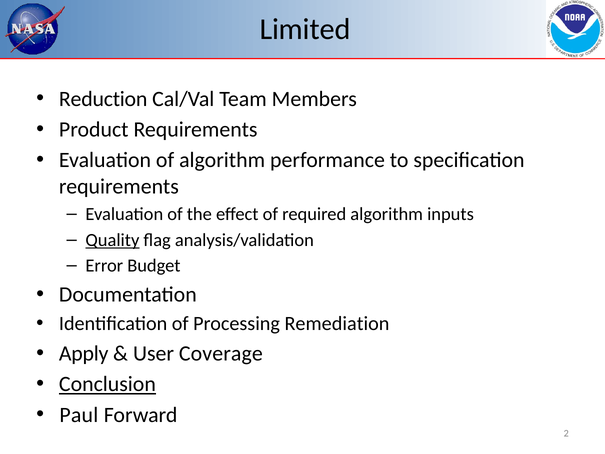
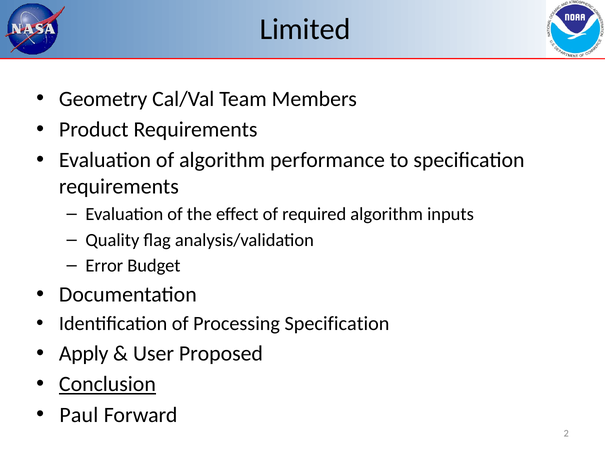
Reduction: Reduction -> Geometry (103, 99)
Quality underline: present -> none (112, 240)
Processing Remediation: Remediation -> Specification (337, 324)
Coverage: Coverage -> Proposed (221, 353)
